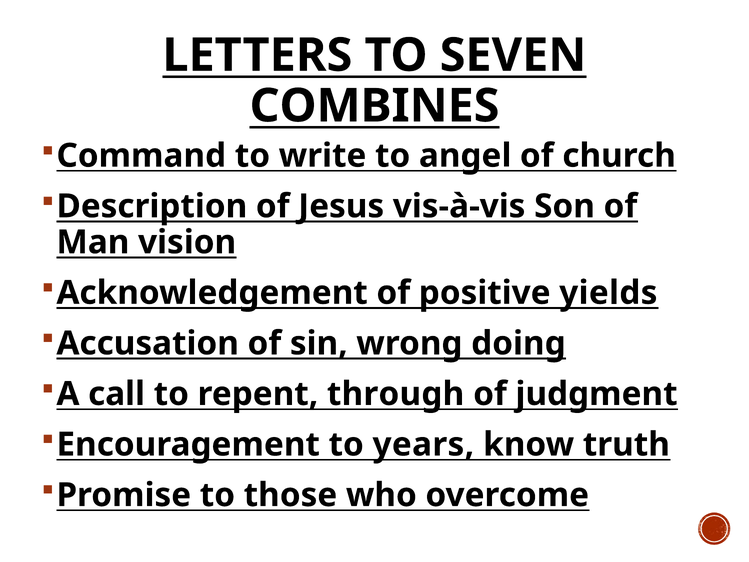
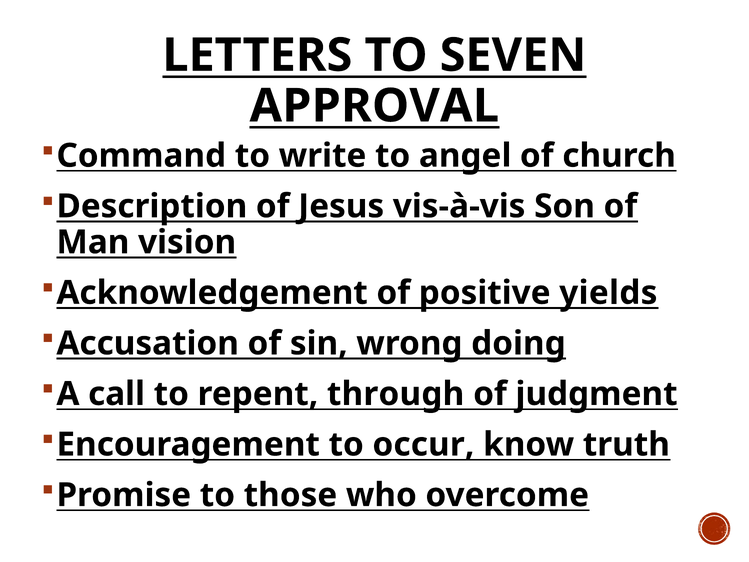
COMBINES: COMBINES -> APPROVAL (374, 106)
years: years -> occur (423, 444)
